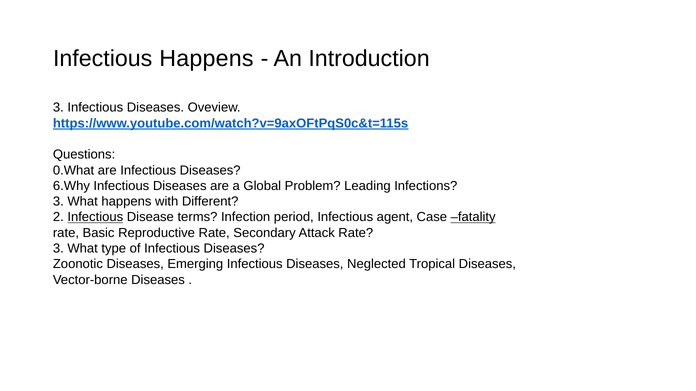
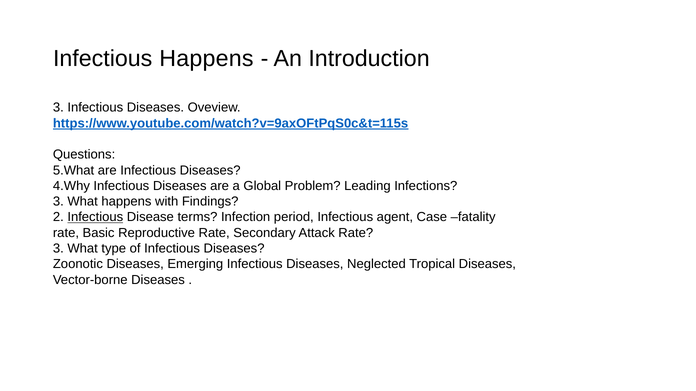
0.What: 0.What -> 5.What (74, 170)
6.Why: 6.Why -> 4.Why (71, 186)
Different: Different -> Findings (210, 202)
fatality underline: present -> none (473, 217)
